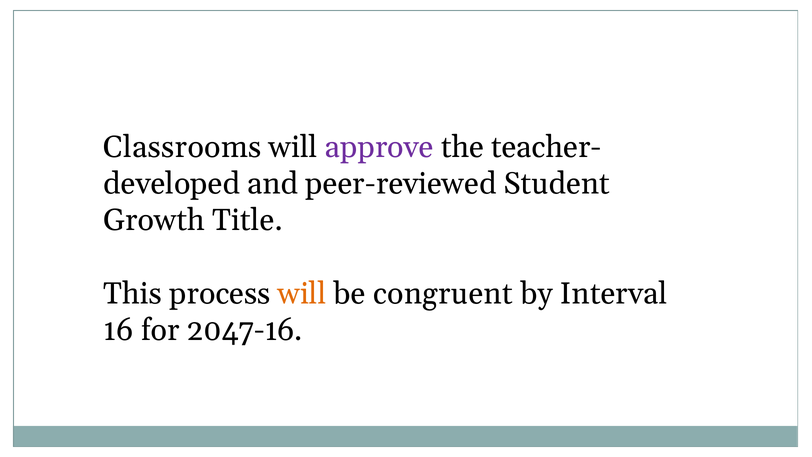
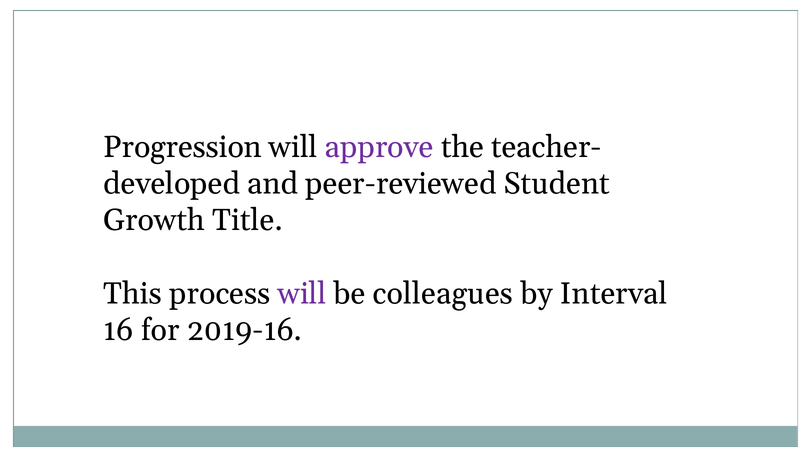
Classrooms: Classrooms -> Progression (183, 147)
will colour: orange -> purple (302, 293)
congruent: congruent -> colleagues (443, 293)
2047-16: 2047-16 -> 2019-16 (244, 330)
